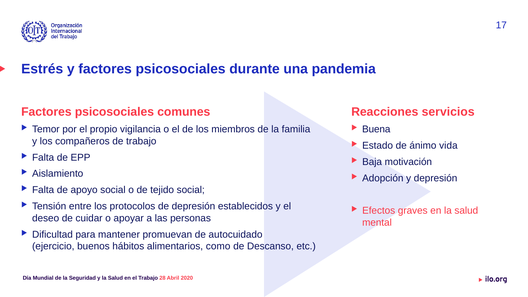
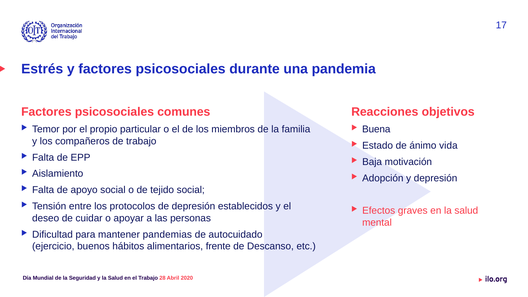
servicios: servicios -> objetivos (448, 112)
vigilancia: vigilancia -> particular (140, 129)
promuevan: promuevan -> pandemias (167, 234)
como: como -> frente (218, 246)
